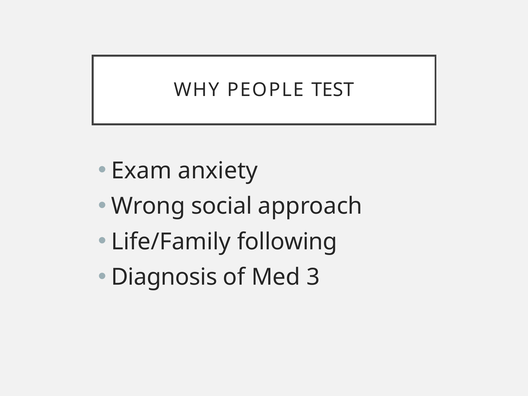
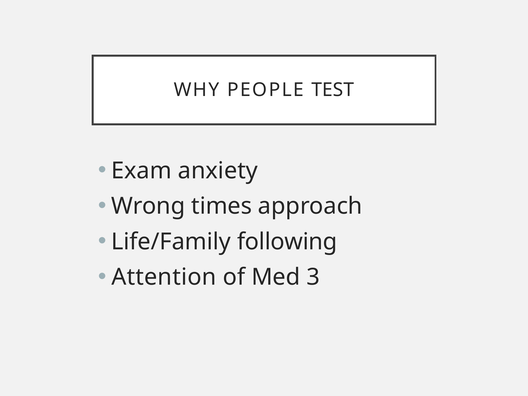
social: social -> times (222, 206)
Diagnosis: Diagnosis -> Attention (164, 277)
